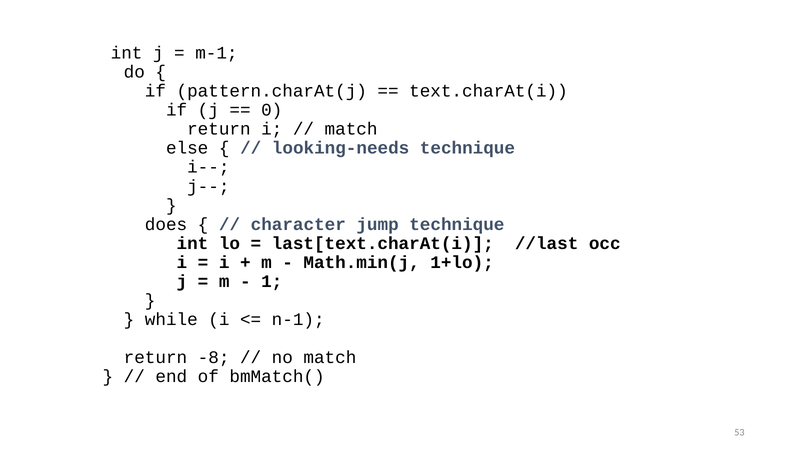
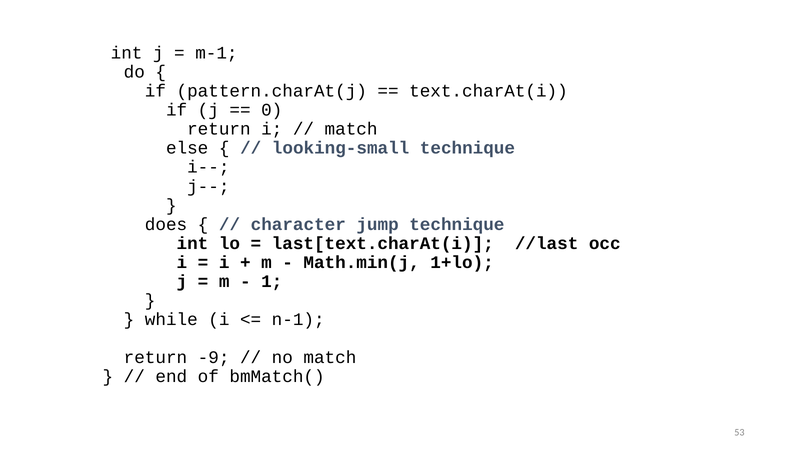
looking-needs: looking-needs -> looking-small (341, 148)
-8: -8 -> -9 (214, 358)
